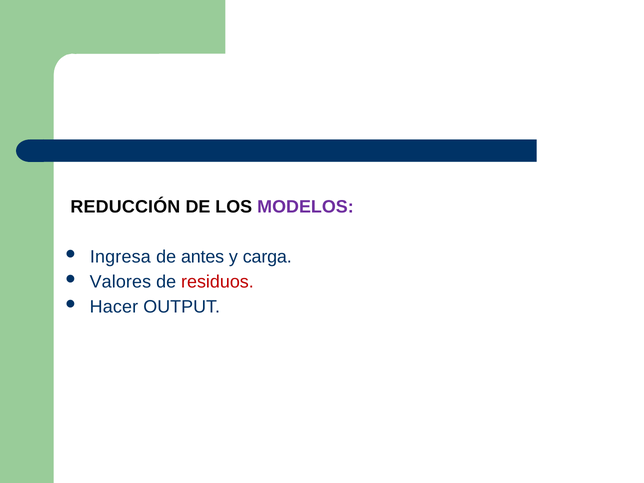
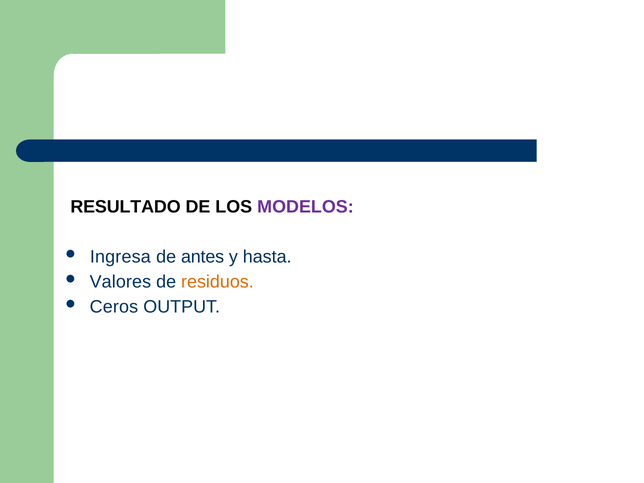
REDUCCIÓN: REDUCCIÓN -> RESULTADO (126, 207)
carga: carga -> hasta (267, 257)
residuos colour: red -> orange (217, 282)
Hacer: Hacer -> Ceros (114, 307)
